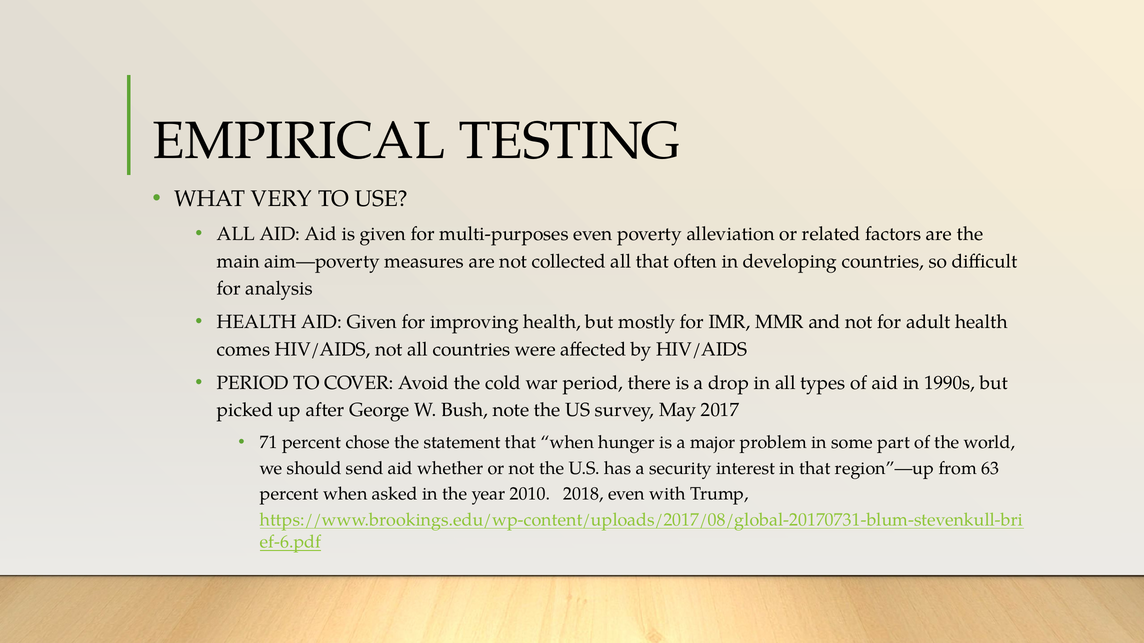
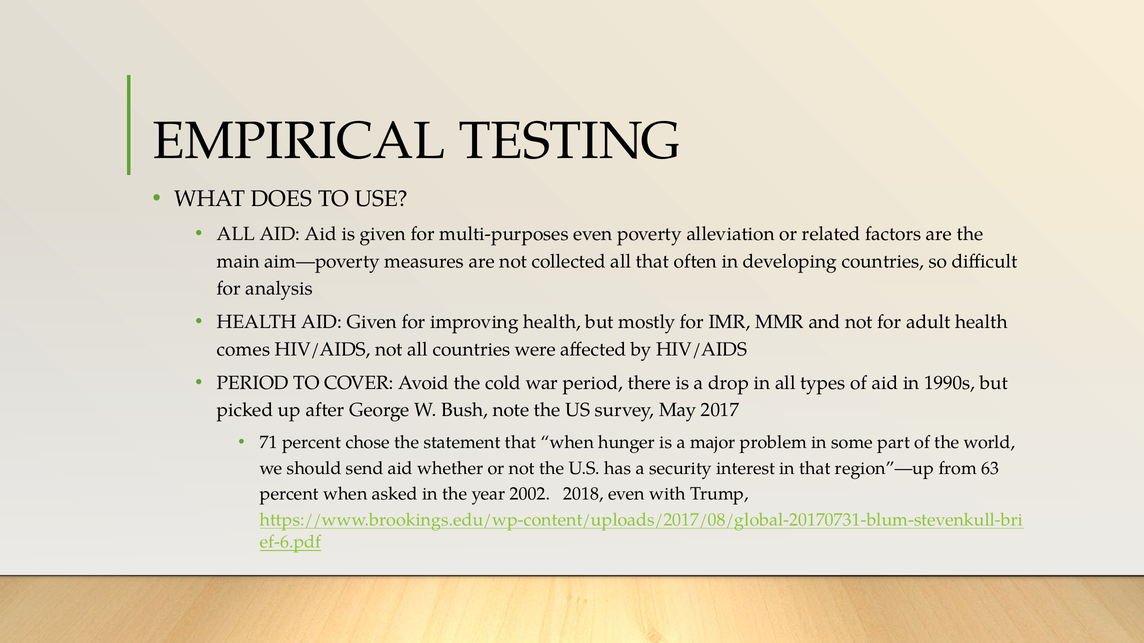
VERY: VERY -> DOES (282, 199)
2010: 2010 -> 2002 (530, 494)
